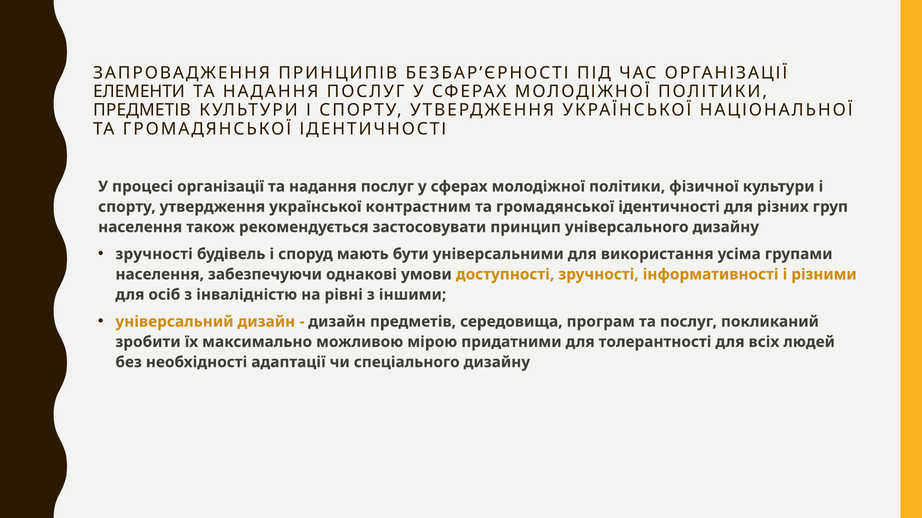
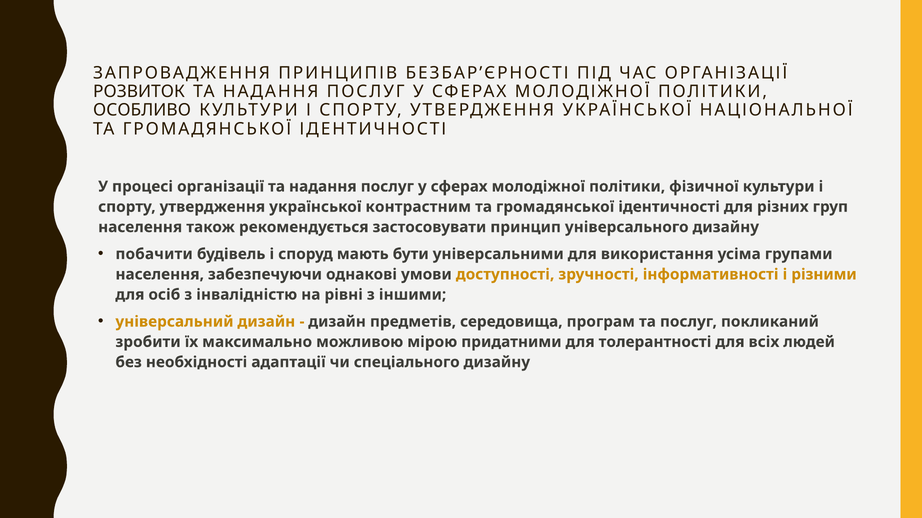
ЕЛЕМЕНТИ: ЕЛЕМЕНТИ -> РОЗВИТОК (139, 92)
ПРЕДМЕТІВ: ПРЕДМЕТІВ -> ОСОБЛИВО (142, 110)
зручності: зручності -> побачити (154, 254)
